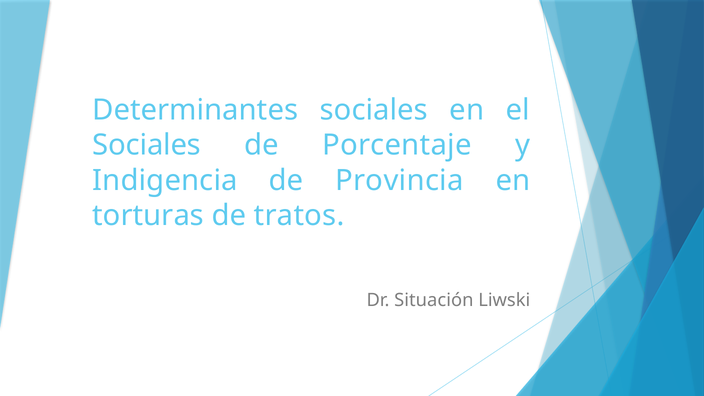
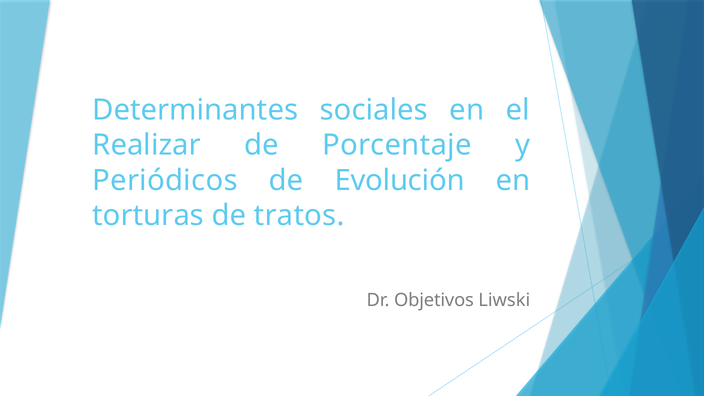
Sociales: Sociales -> Realizar (147, 145)
Indigencia: Indigencia -> Periódicos (165, 181)
Provincia: Provincia -> Evolución (400, 181)
Situación: Situación -> Objetivos (434, 300)
